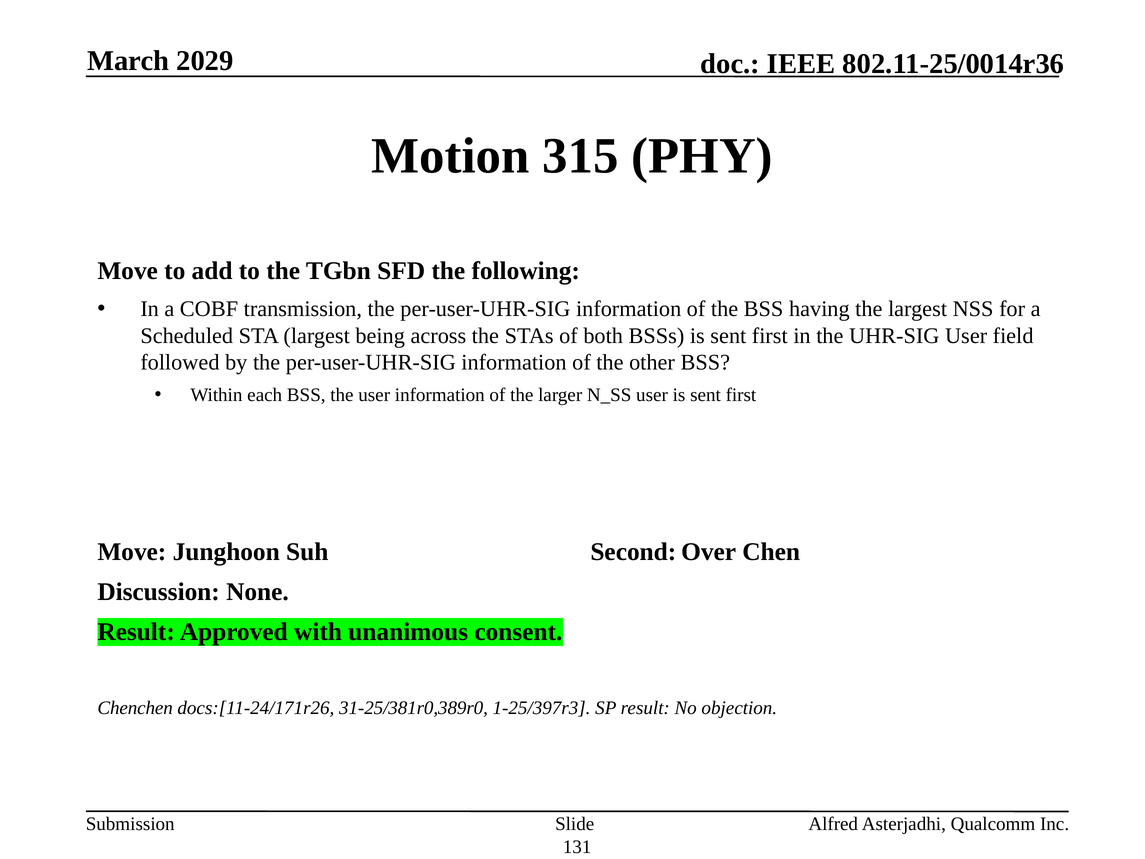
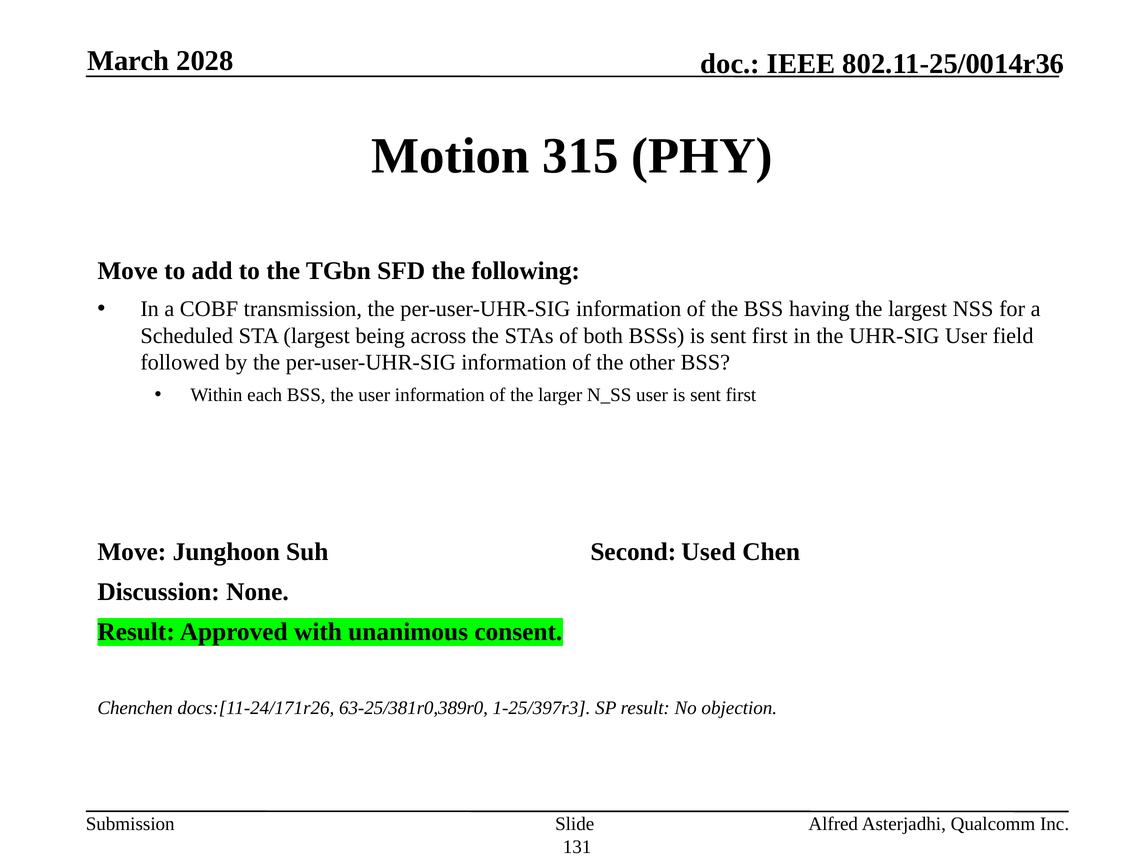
2029: 2029 -> 2028 (205, 61)
Over: Over -> Used (708, 552)
31-25/381r0,389r0: 31-25/381r0,389r0 -> 63-25/381r0,389r0 (414, 708)
